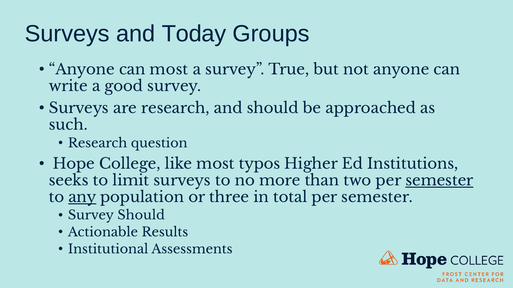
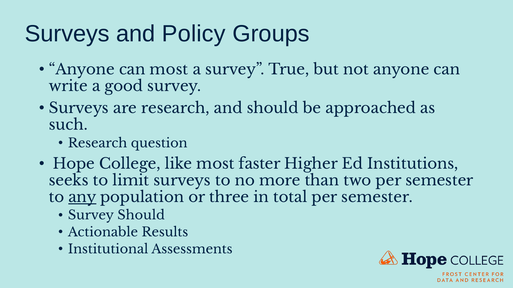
Today: Today -> Policy (194, 34)
typos: typos -> faster (260, 164)
semester underline: present -> none (439, 181)
